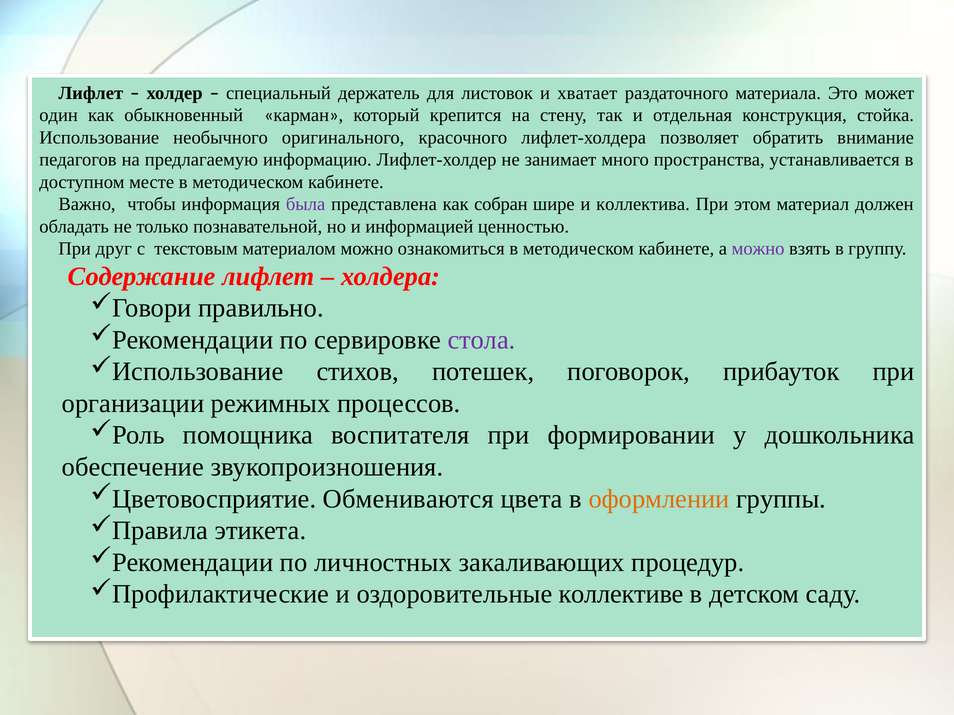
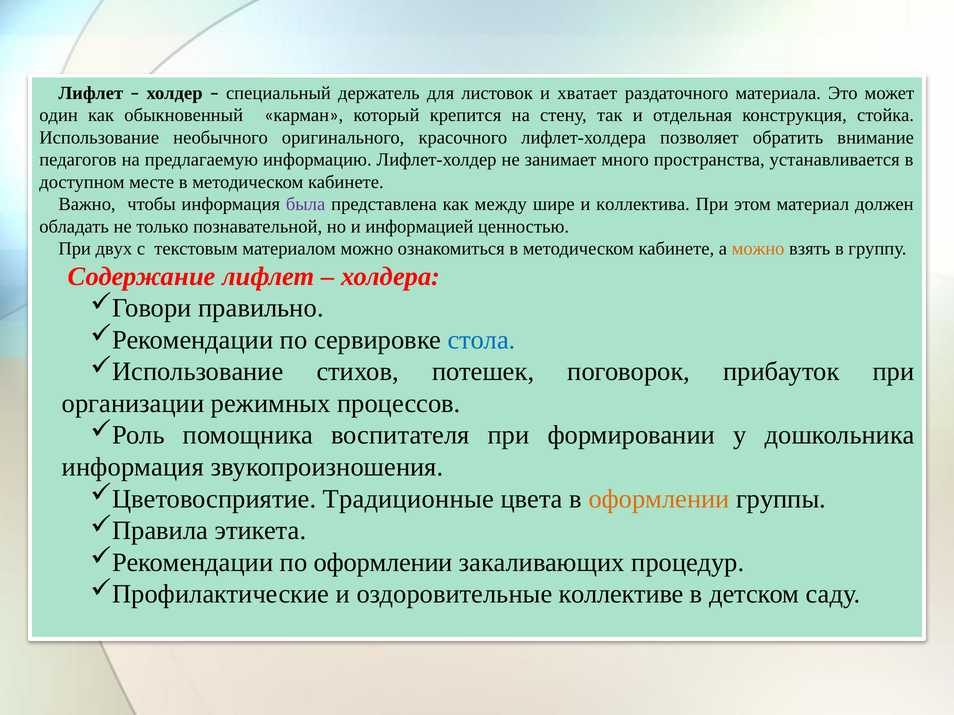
собран: собран -> между (501, 204)
друг: друг -> двух (114, 249)
можно colour: purple -> orange (758, 249)
стола colour: purple -> blue (481, 340)
обеспечение: обеспечение -> информация (133, 467)
Обмениваются: Обмениваются -> Традиционные (408, 499)
по личностных: личностных -> оформлении (383, 563)
